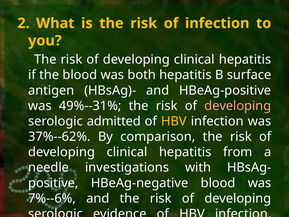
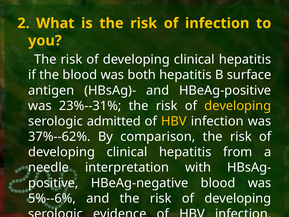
49%--31%: 49%--31% -> 23%--31% (90, 106)
developing colour: pink -> yellow (238, 106)
investigations: investigations -> interpretation (127, 167)
7%--6%: 7%--6% -> 5%--6% (52, 198)
